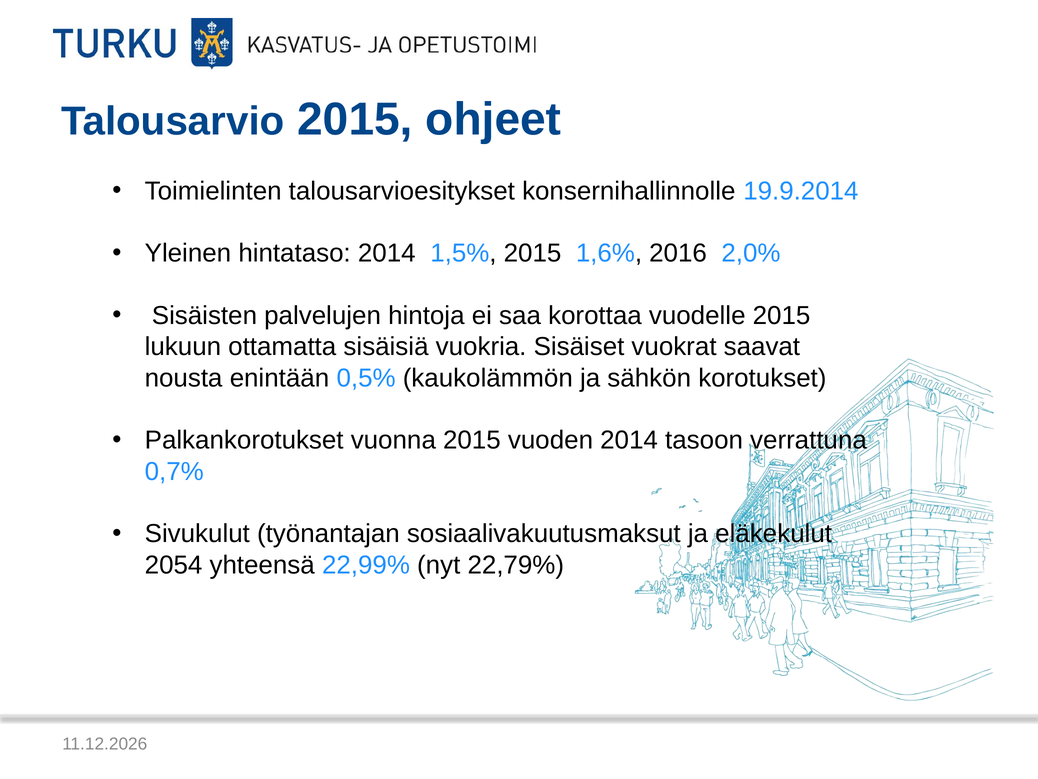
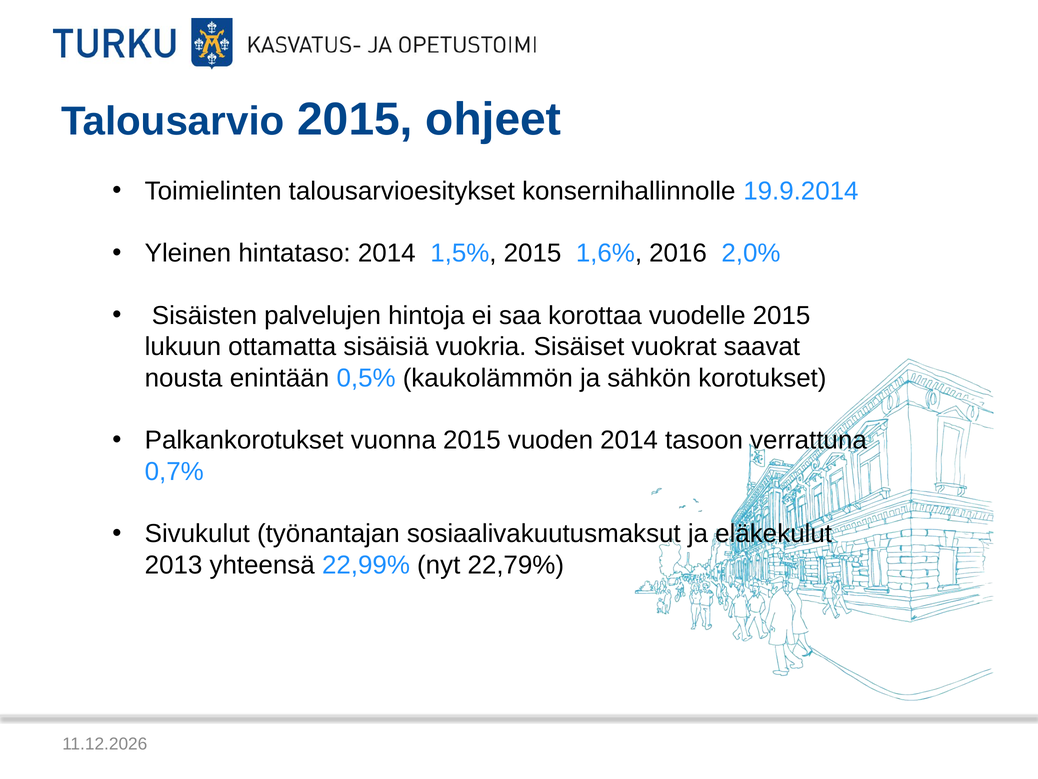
2054: 2054 -> 2013 (174, 565)
